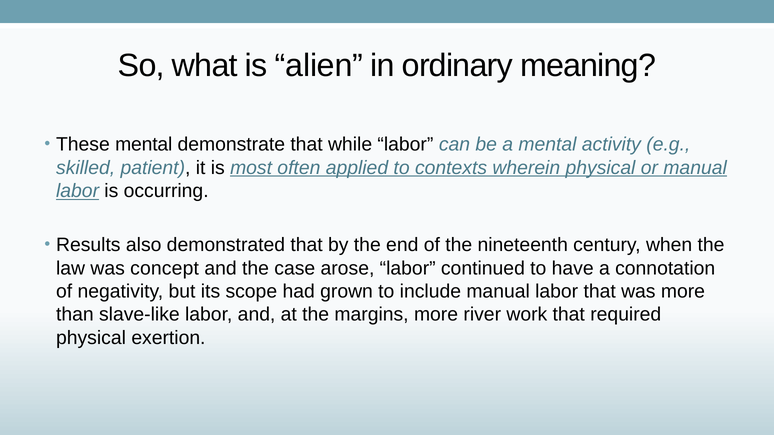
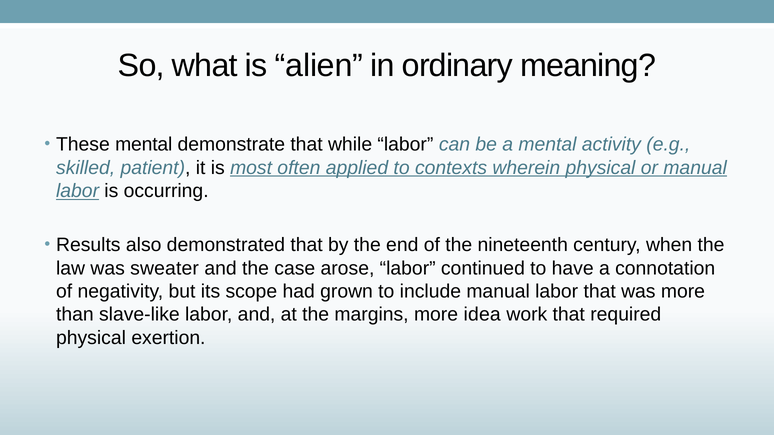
concept: concept -> sweater (165, 268)
river: river -> idea (482, 315)
